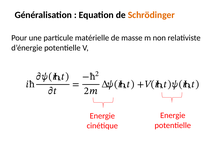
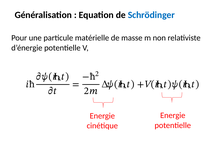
Schrödinger colour: orange -> blue (151, 15)
